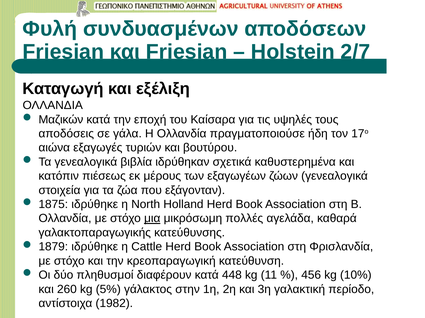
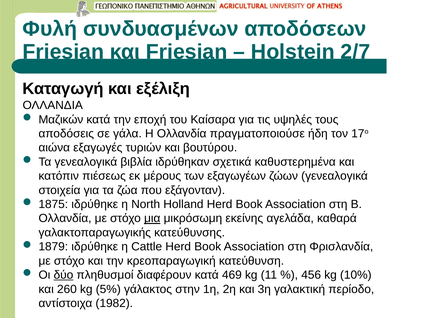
πολλές: πολλές -> εκείνης (244, 219)
δύο underline: none -> present (63, 276)
448: 448 -> 469 (232, 276)
